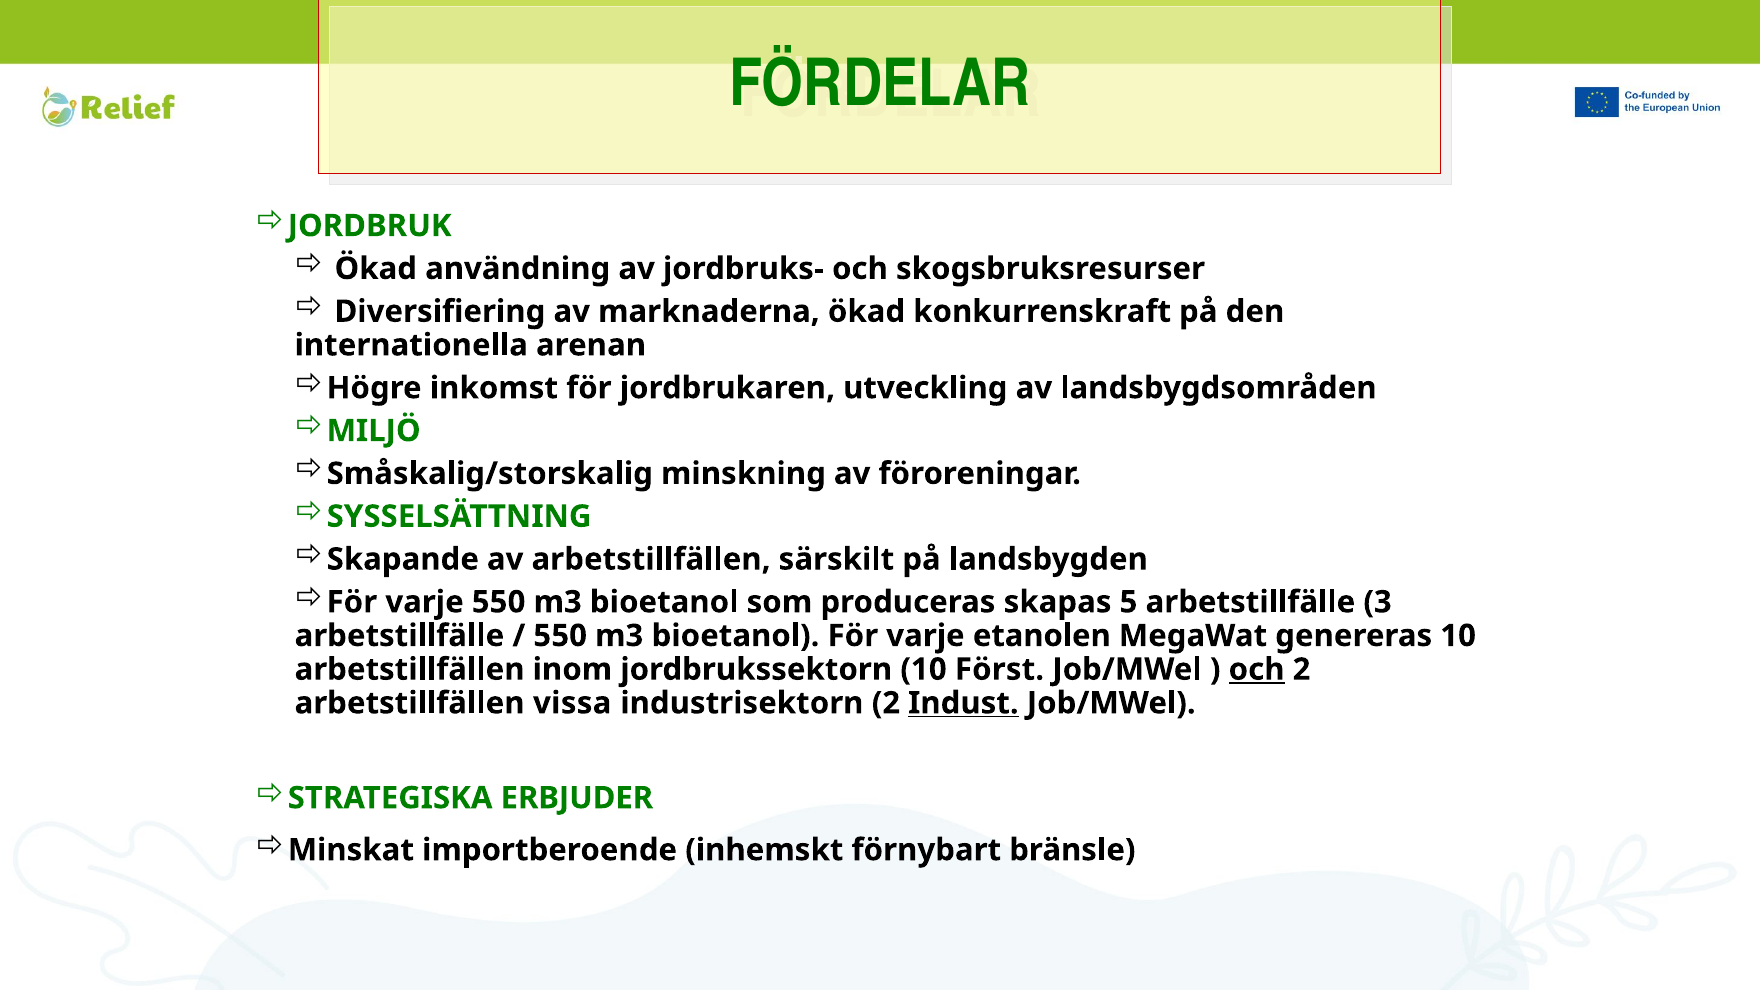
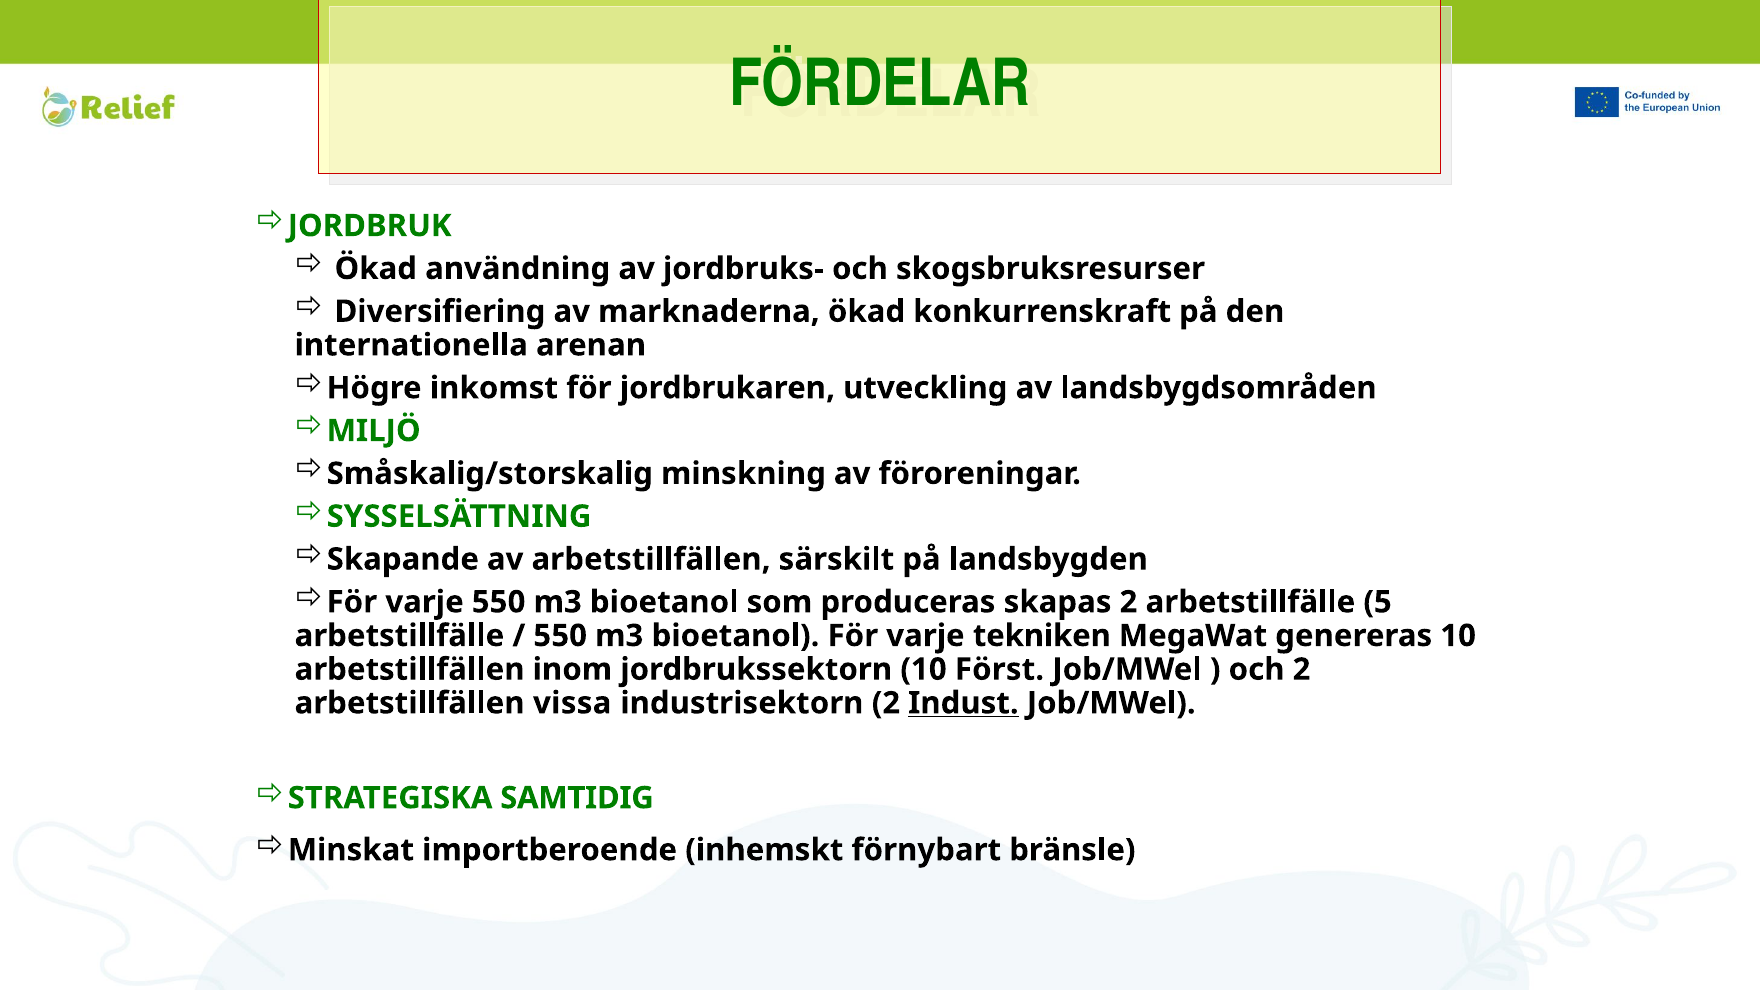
skapas 5: 5 -> 2 (1128, 602)
3: 3 -> 5 (1378, 602)
etanolen: etanolen -> tekniken (1042, 636)
och underline: present -> none (1257, 669)
ERBJUDER: ERBJUDER -> SAMTIDIG (577, 798)
